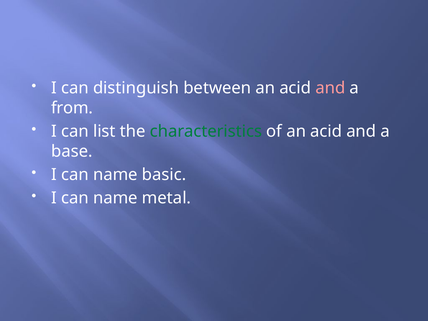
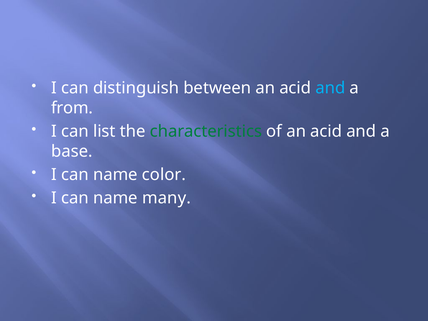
and colour: pink -> light blue (330, 88)
basic: basic -> color (164, 175)
metal: metal -> many (166, 198)
